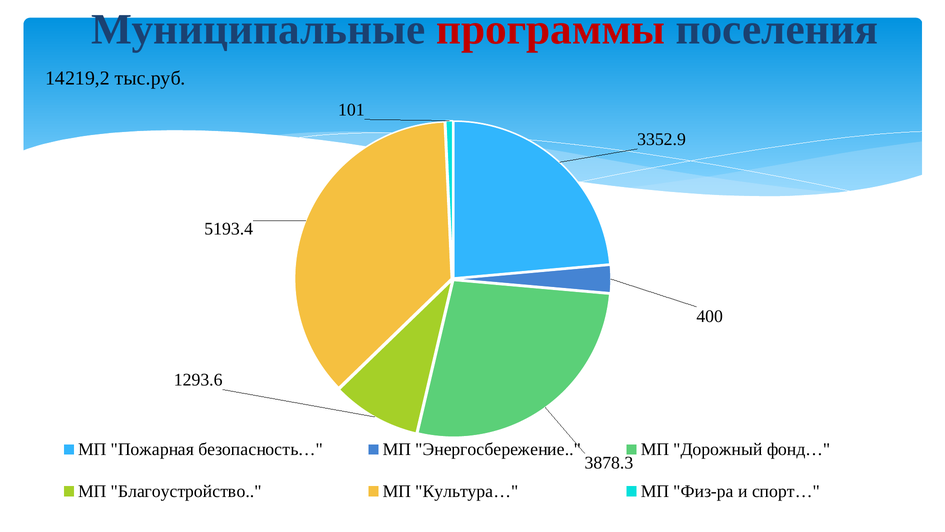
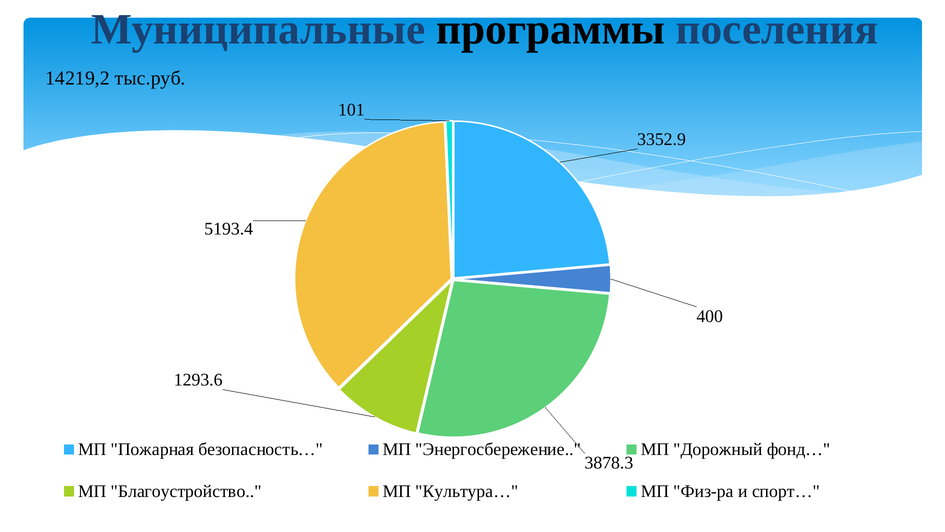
программы colour: red -> black (550, 29)
